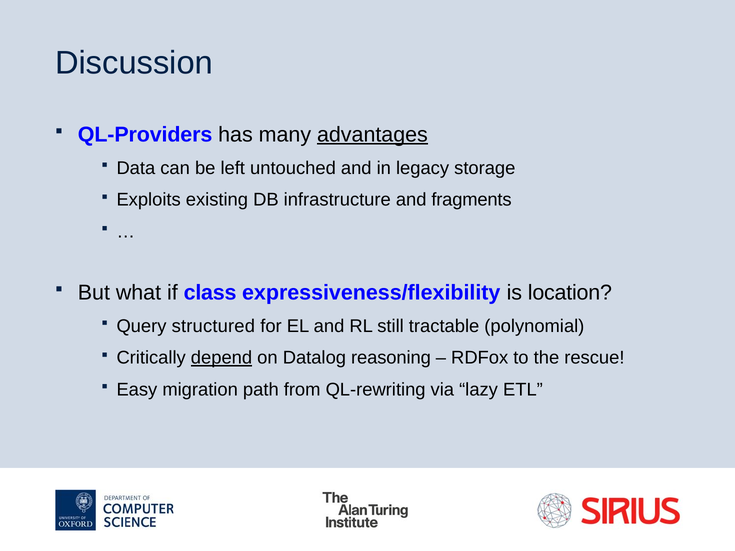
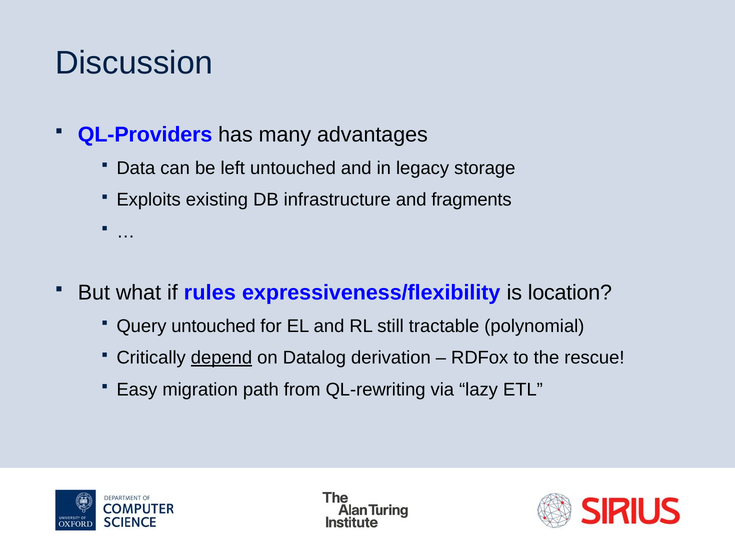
advantages underline: present -> none (372, 135)
class: class -> rules (210, 293)
Query structured: structured -> untouched (214, 326)
reasoning: reasoning -> derivation (391, 358)
